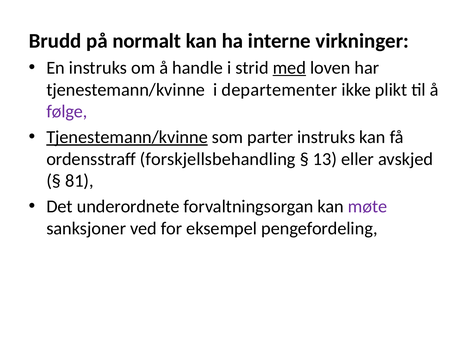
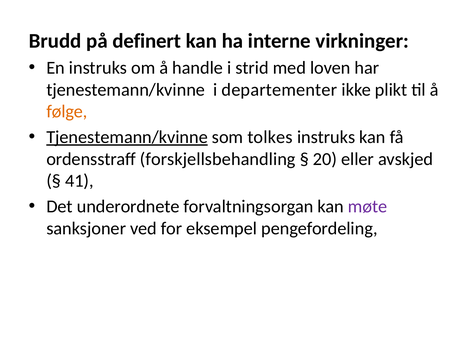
normalt: normalt -> definert (147, 41)
med underline: present -> none (289, 68)
følge colour: purple -> orange (67, 112)
parter: parter -> tolkes (270, 137)
13: 13 -> 20 (325, 159)
81: 81 -> 41 (79, 181)
